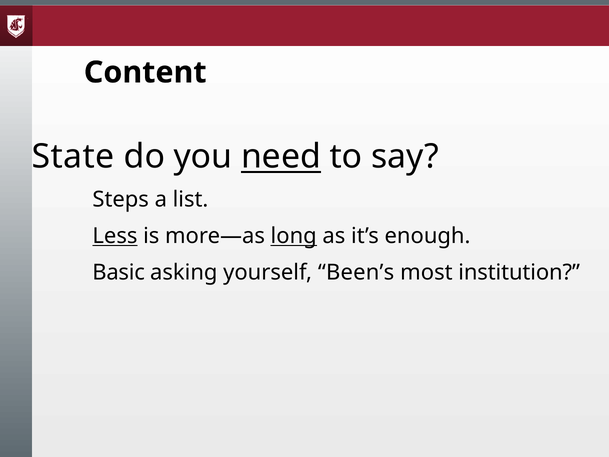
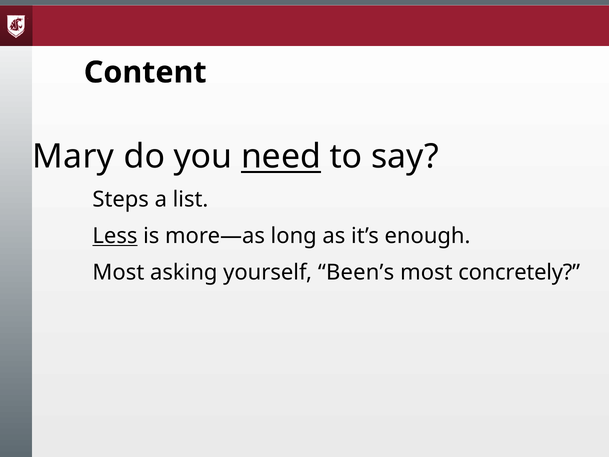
State: State -> Mary (73, 157)
long underline: present -> none (294, 236)
Basic: Basic -> Most (118, 272)
institution: institution -> concretely (519, 272)
